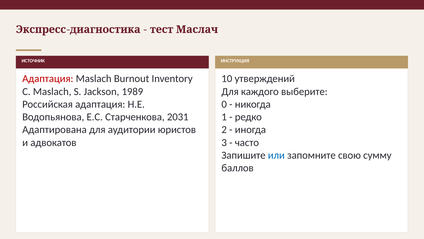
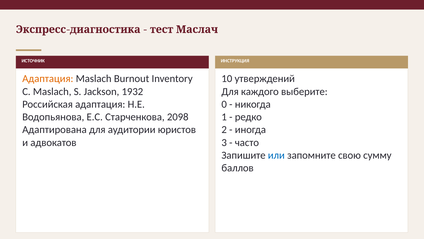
Адаптация colour: red -> orange (48, 79)
1989: 1989 -> 1932 (132, 91)
2031: 2031 -> 2098 (178, 117)
